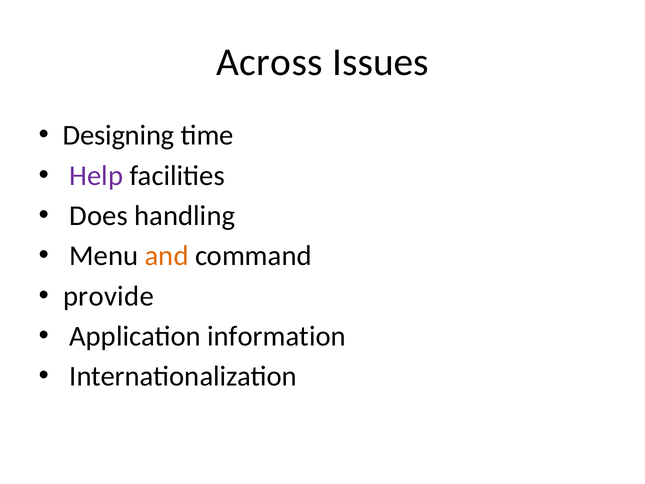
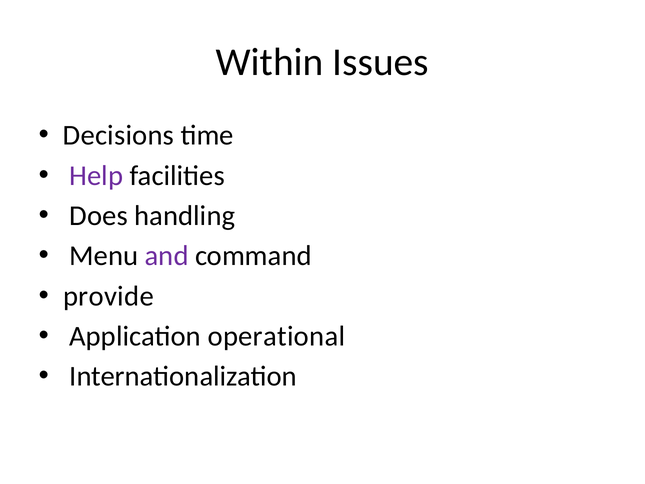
Across: Across -> Within (270, 62)
Designing: Designing -> Decisions (118, 135)
and colour: orange -> purple (167, 256)
information: information -> operational (276, 336)
